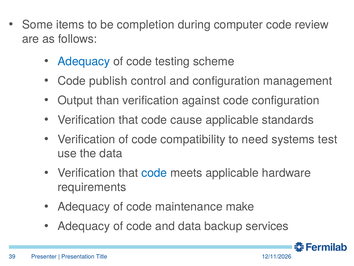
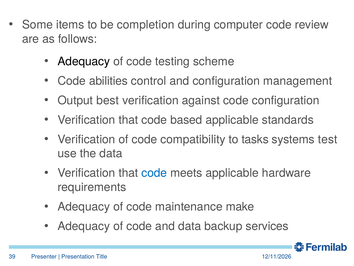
Adequacy colour: blue -> black (84, 61)
publish: publish -> abilities (108, 81)
than: than -> best (108, 100)
cause: cause -> based (186, 120)
need: need -> tasks (255, 139)
